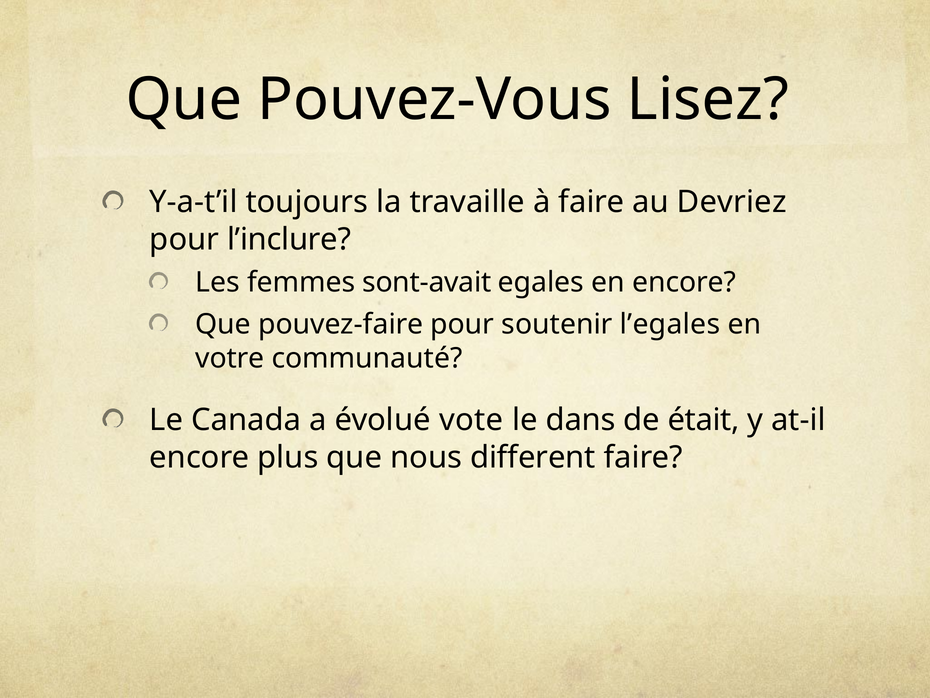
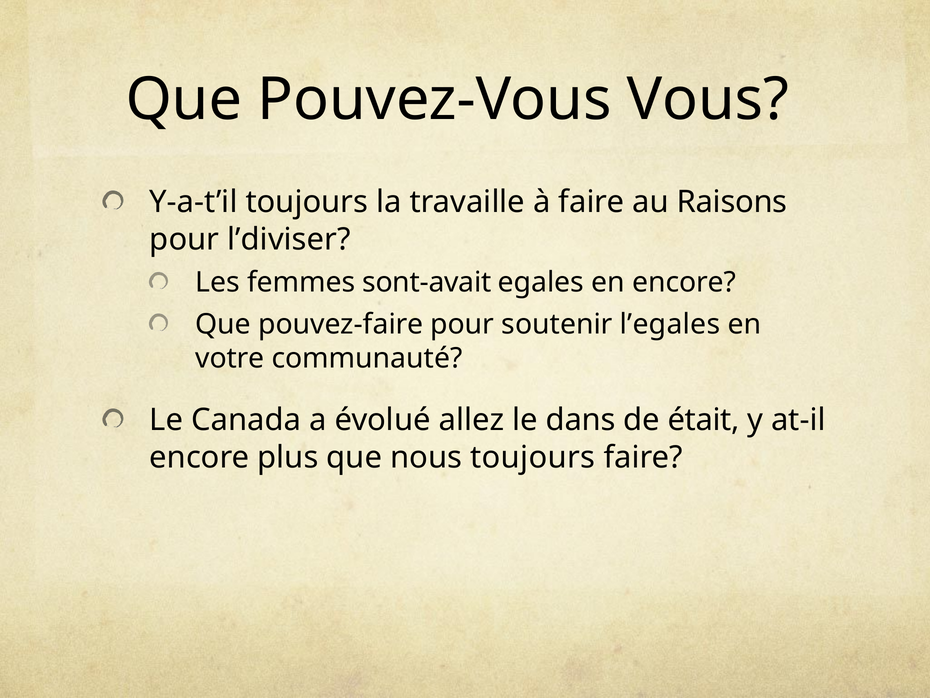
Lisez: Lisez -> Vous (708, 99)
Devriez: Devriez -> Raisons (732, 202)
l’inclure: l’inclure -> l’diviser (289, 239)
vote: vote -> allez (471, 420)
nous different: different -> toujours (533, 457)
